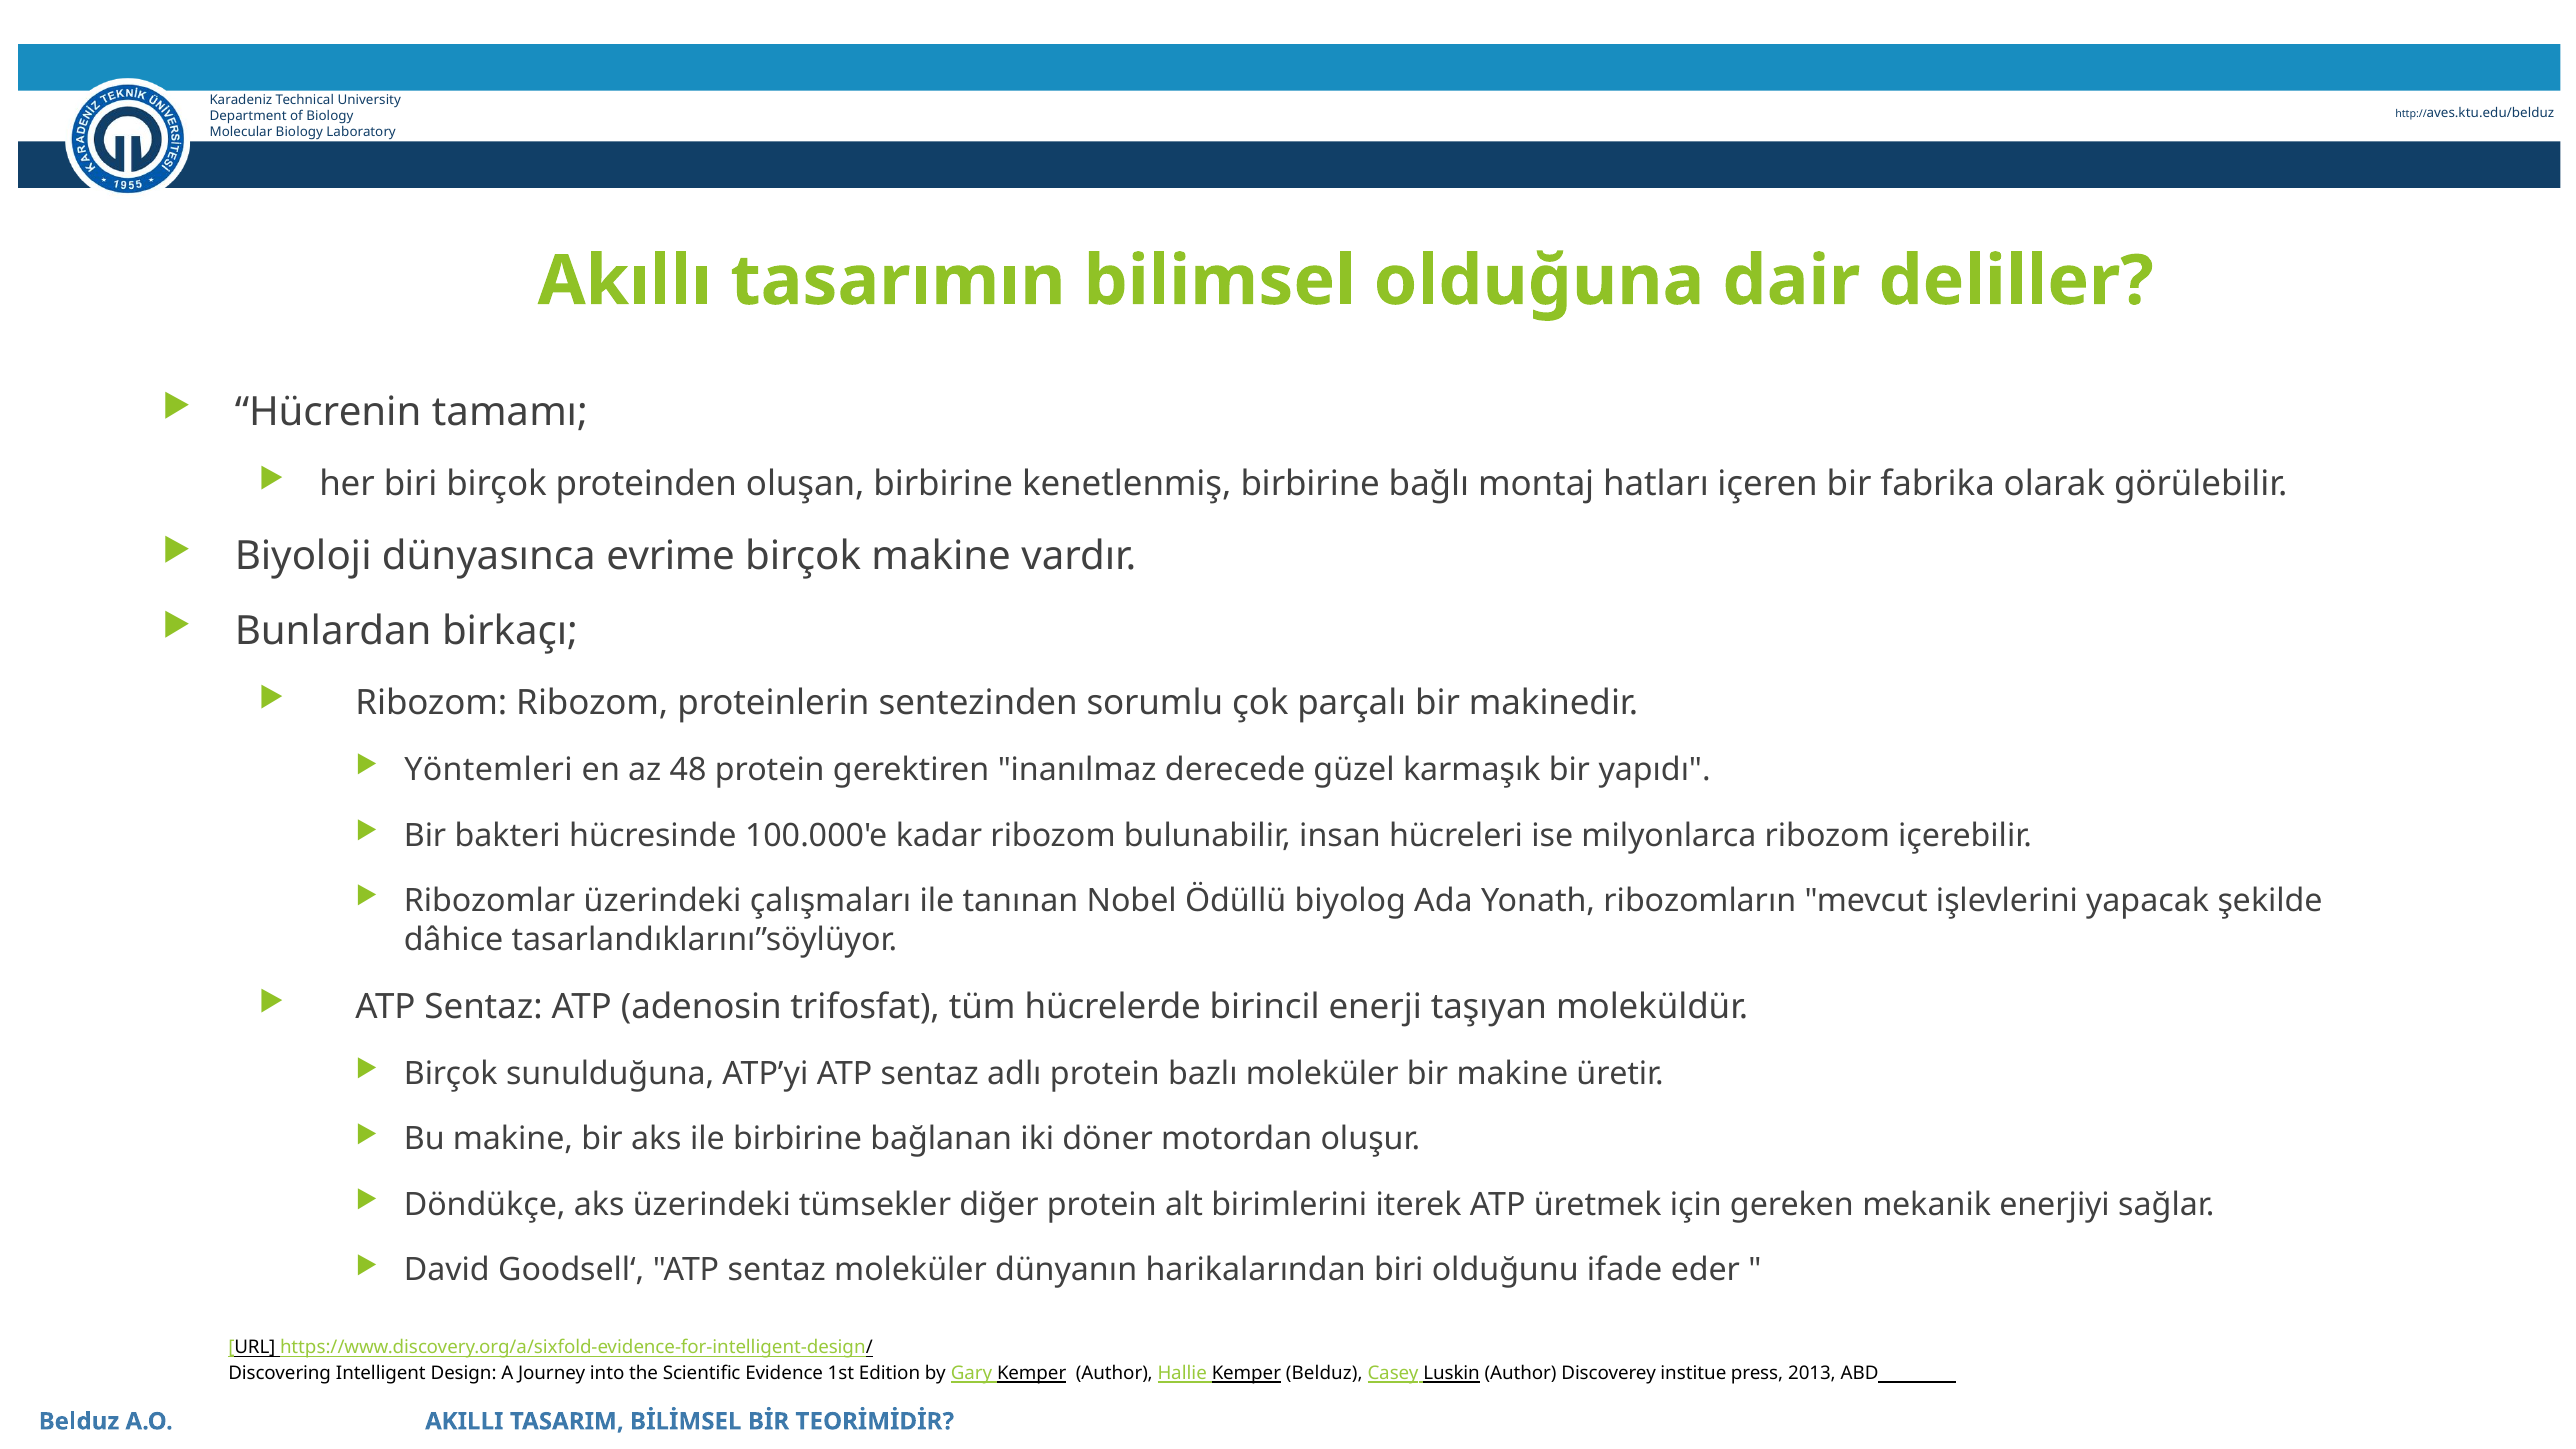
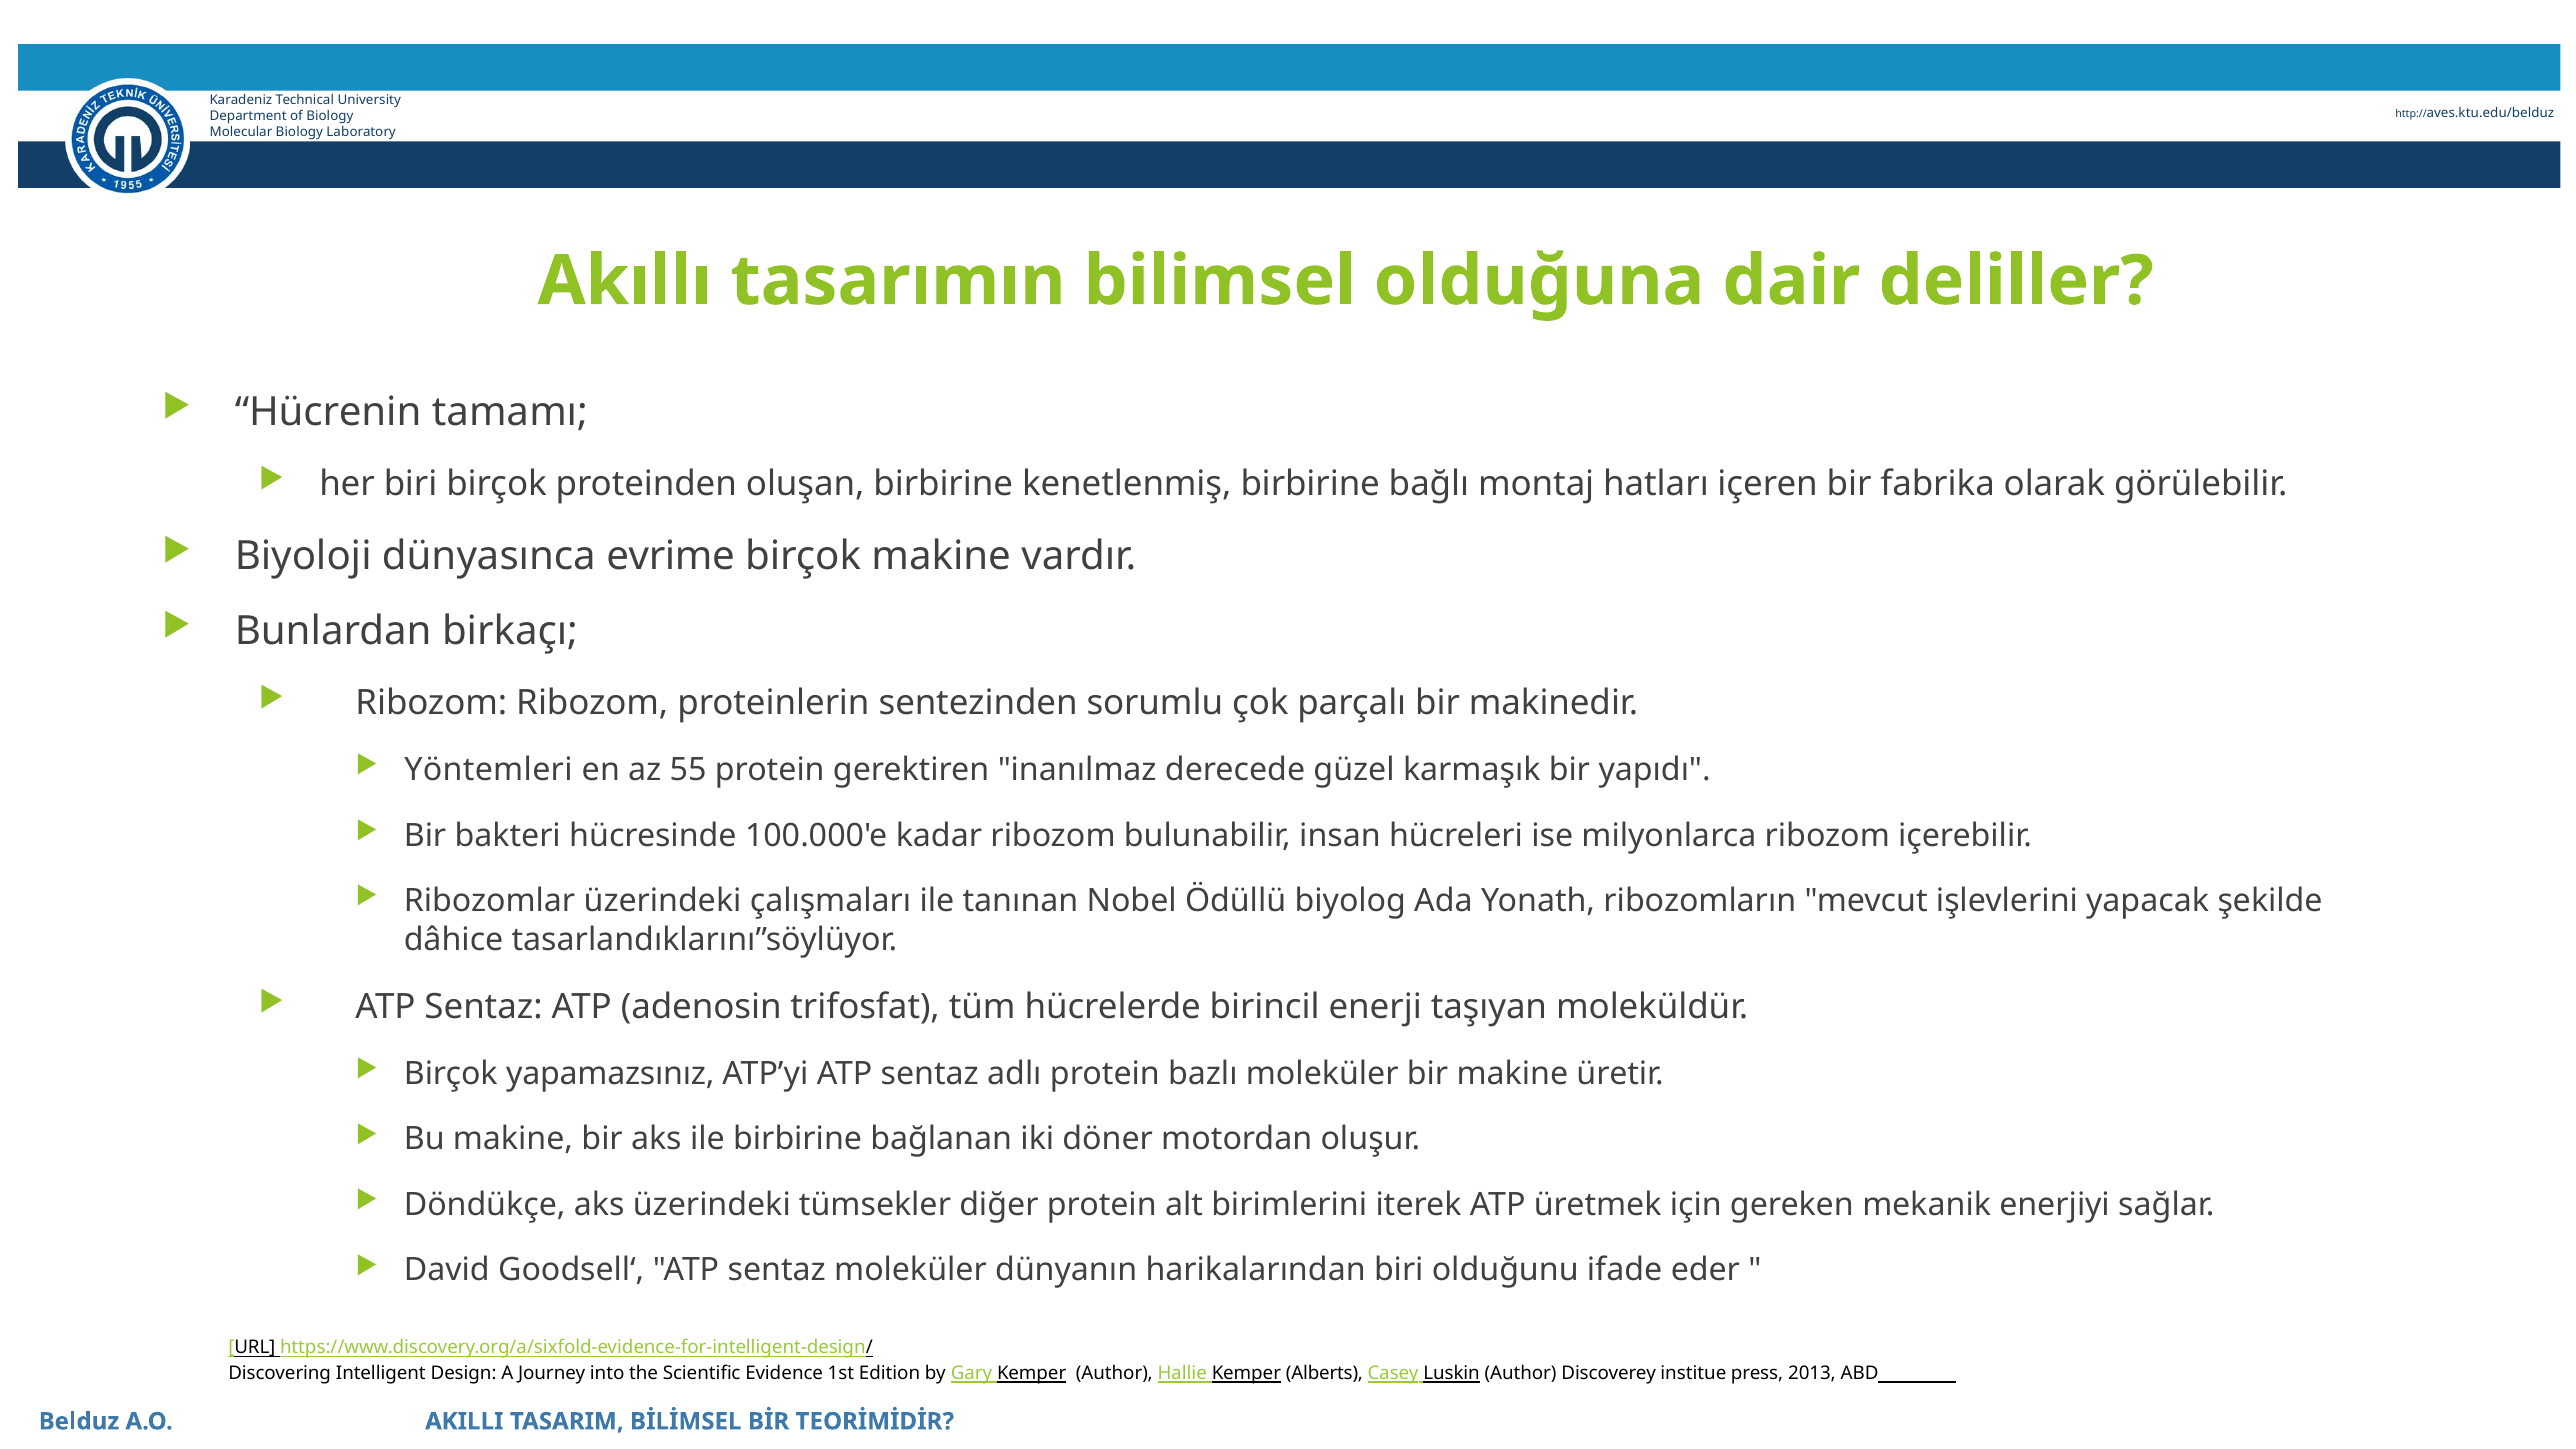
48: 48 -> 55 (688, 770)
sunulduğuna: sunulduğuna -> yapamazsınız (610, 1074)
Kemper Belduz: Belduz -> Alberts (1324, 1373)
